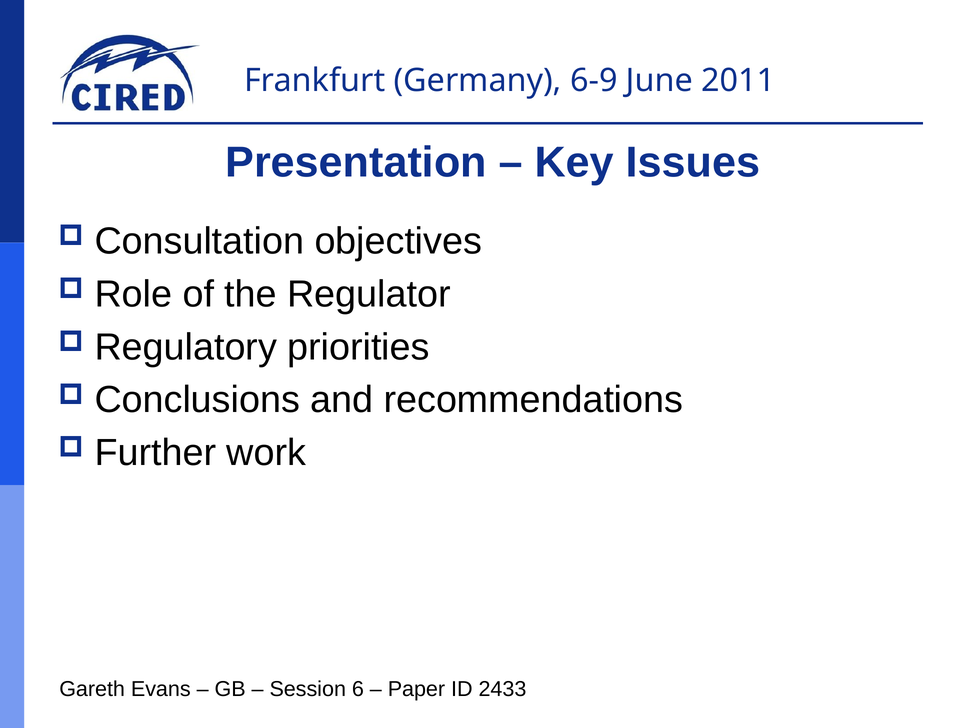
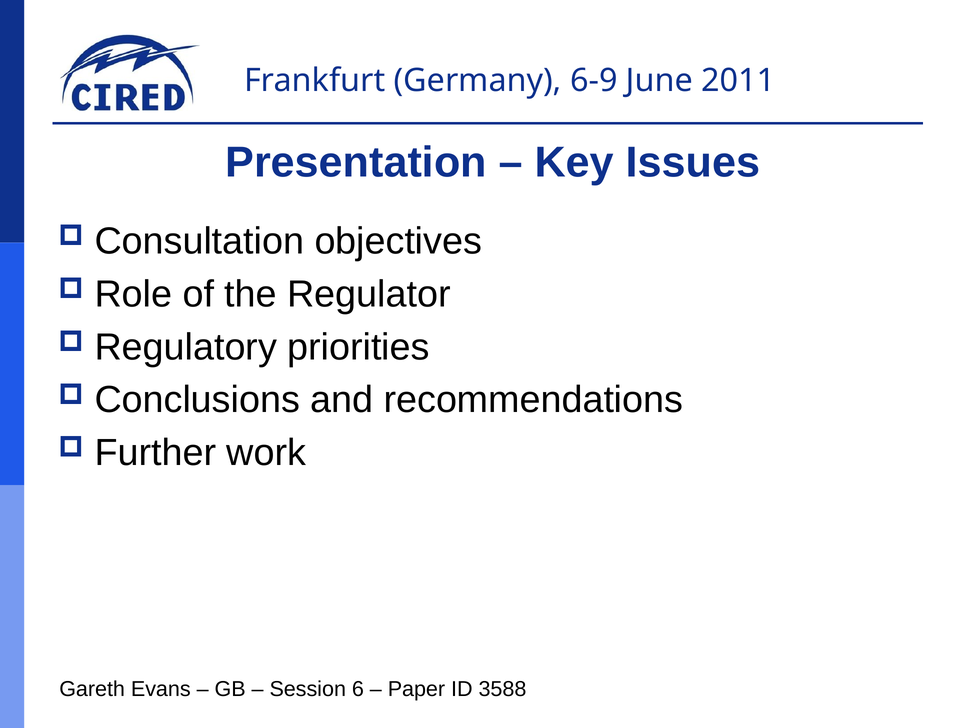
2433: 2433 -> 3588 (502, 689)
